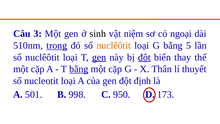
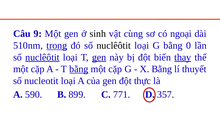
3: 3 -> 9 (38, 34)
niệm: niệm -> cùng (133, 34)
nuclêôtit colour: orange -> black (114, 45)
5: 5 -> 0 (189, 45)
nuclêôtit underline: none -> present (42, 57)
đột underline: present -> none (144, 57)
thay underline: none -> present (183, 57)
X Thân: Thân -> Bằng (162, 69)
định: định -> thực (142, 81)
501: 501 -> 590 (34, 94)
998: 998 -> 899 (77, 94)
950: 950 -> 771 (122, 94)
173: 173 -> 357 (166, 94)
